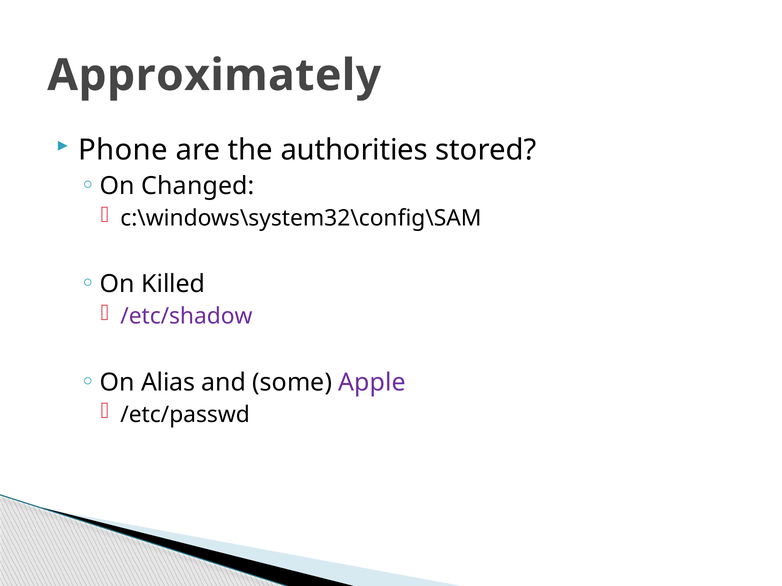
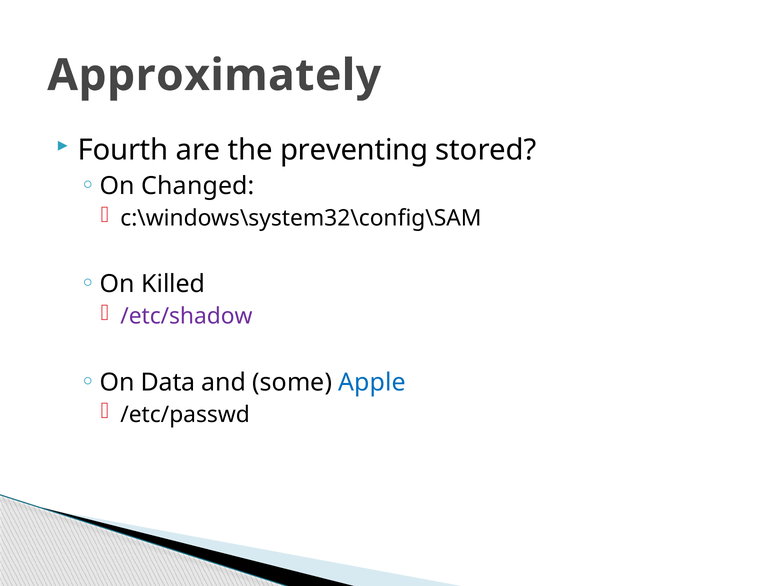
Phone: Phone -> Fourth (123, 150)
authorities: authorities -> preventing (354, 150)
Alias: Alias -> Data (168, 383)
Apple colour: purple -> blue (372, 383)
